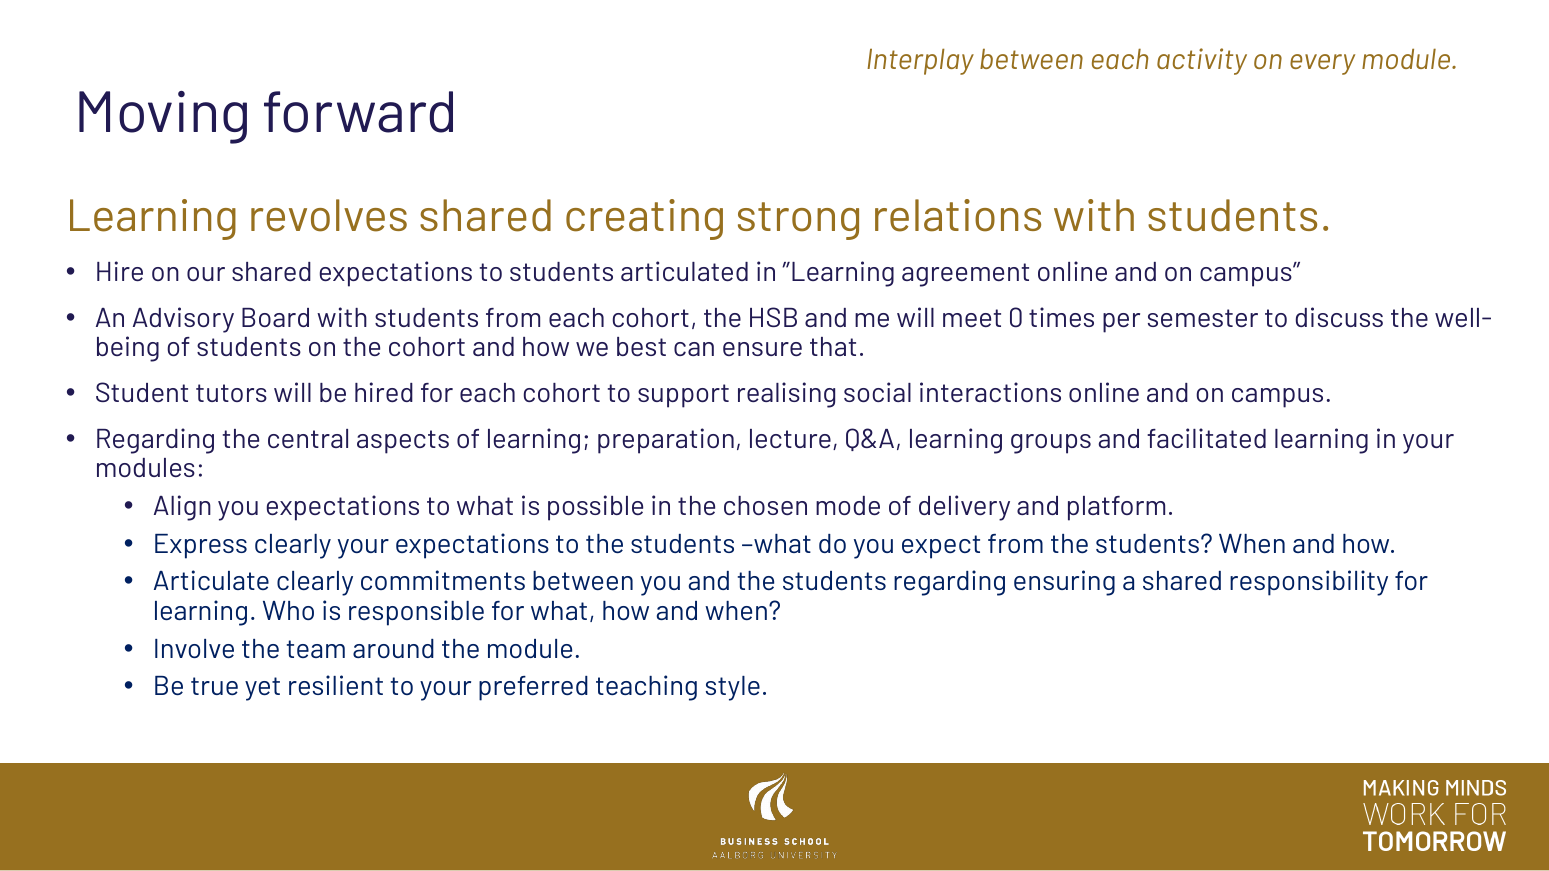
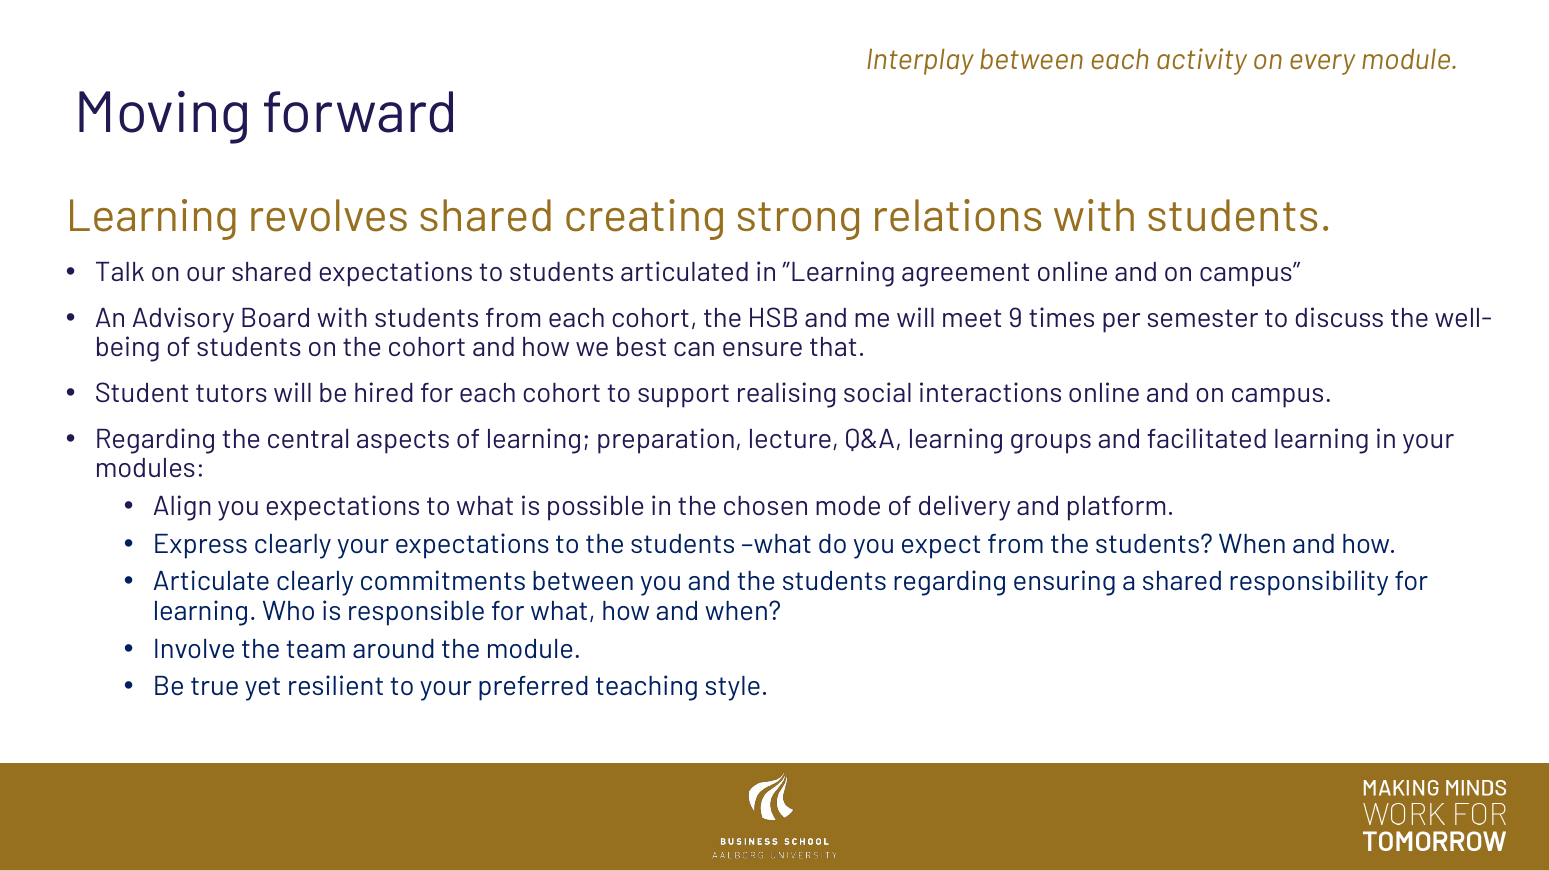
Hire: Hire -> Talk (120, 272)
0: 0 -> 9 (1016, 318)
